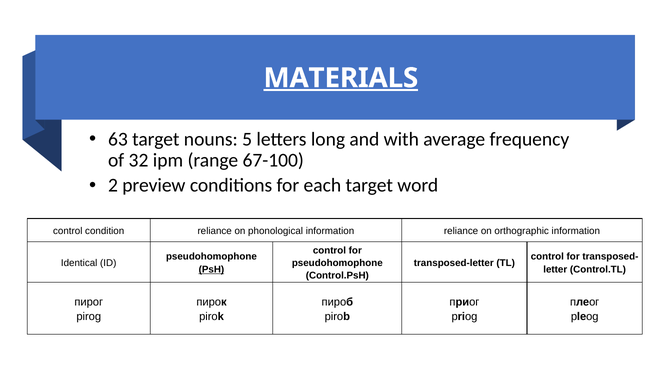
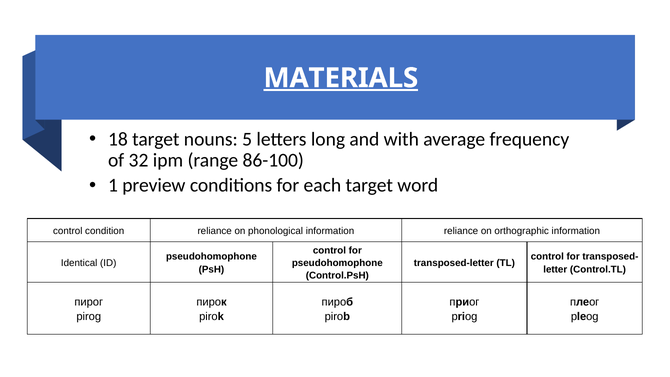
63: 63 -> 18 (118, 139)
67-100: 67-100 -> 86-100 (273, 160)
2: 2 -> 1 (113, 185)
PsH underline: present -> none (211, 269)
